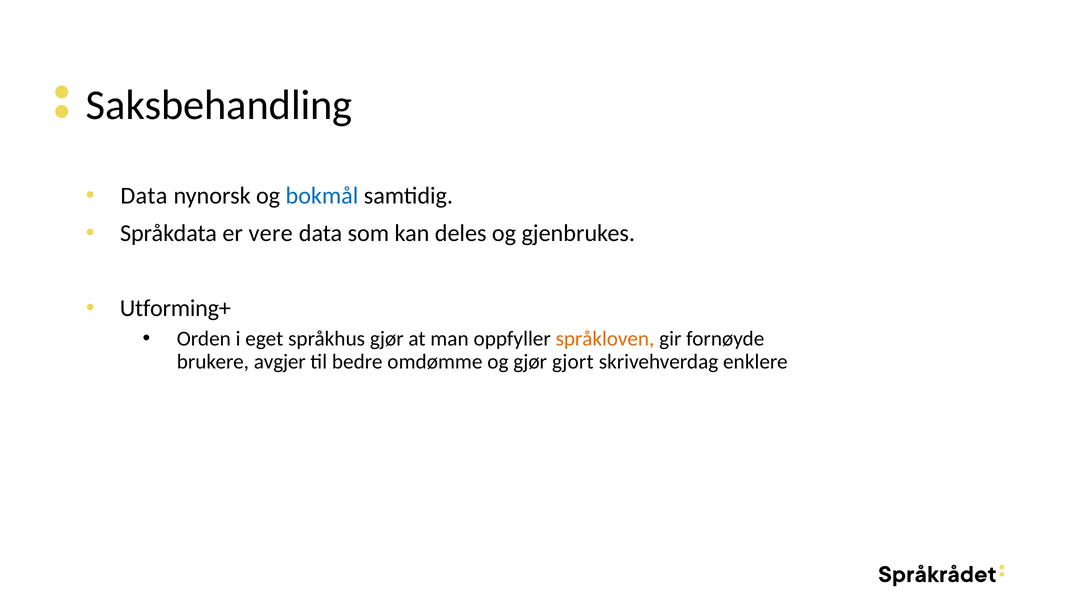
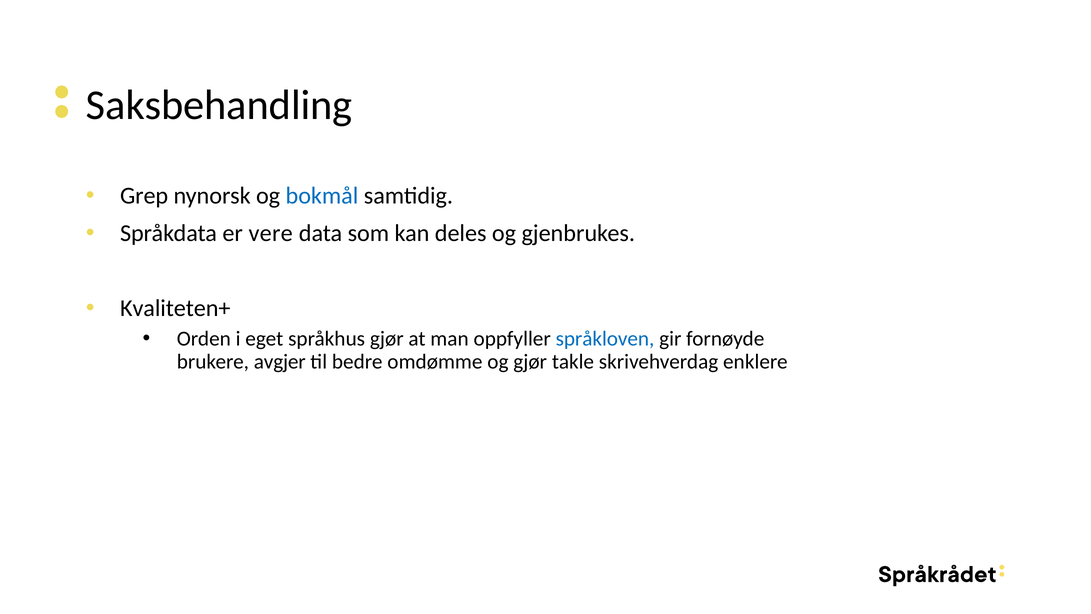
Data: Data -> Grep (144, 196)
Utforming+: Utforming+ -> Kvaliteten+ (175, 308)
språkloven colour: orange -> blue (605, 339)
gjort: gjort -> takle (573, 361)
